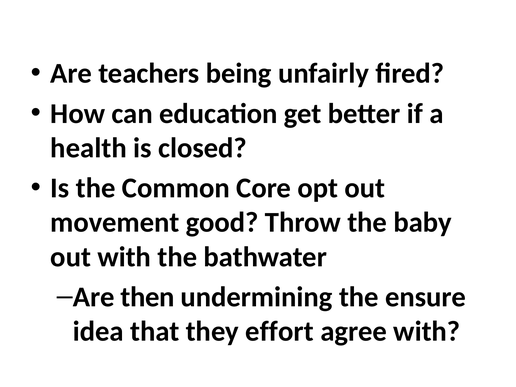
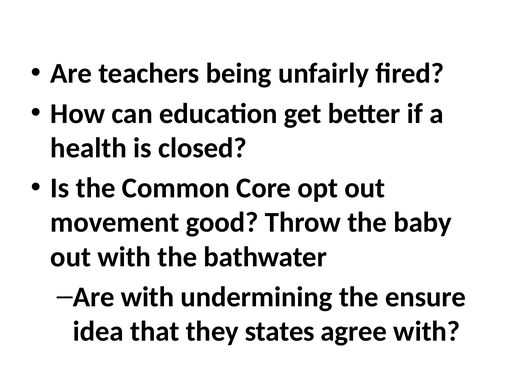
Are then: then -> with (148, 297)
effort: effort -> states (280, 331)
